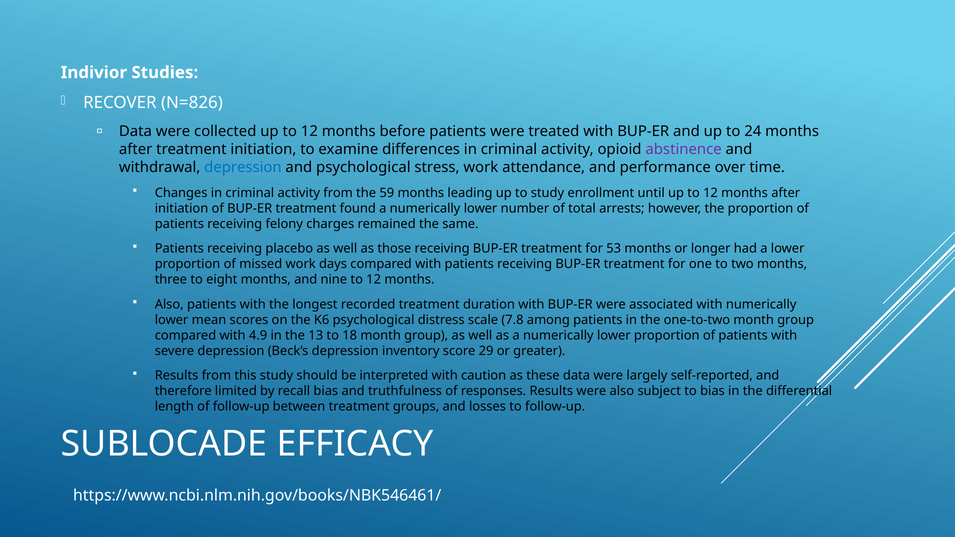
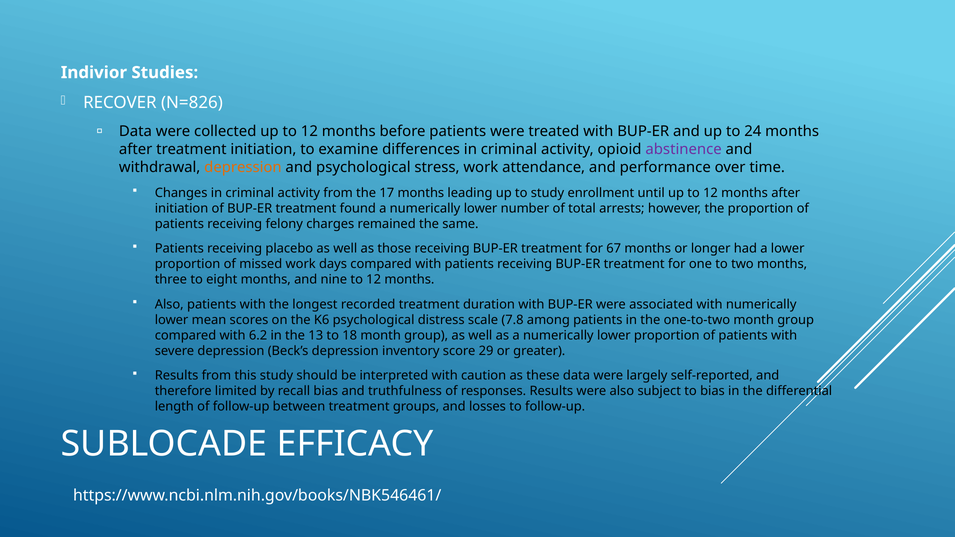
depression colour: blue -> orange (243, 167)
59: 59 -> 17 (387, 193)
53: 53 -> 67 (614, 249)
4.9: 4.9 -> 6.2 (258, 336)
